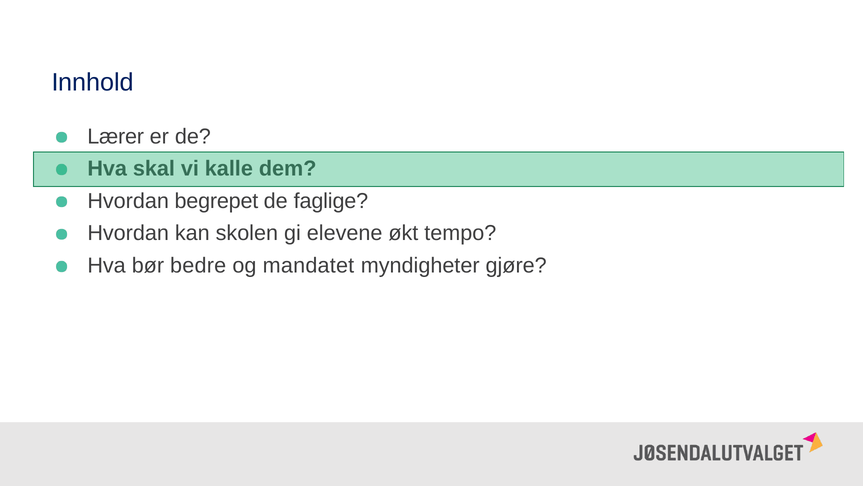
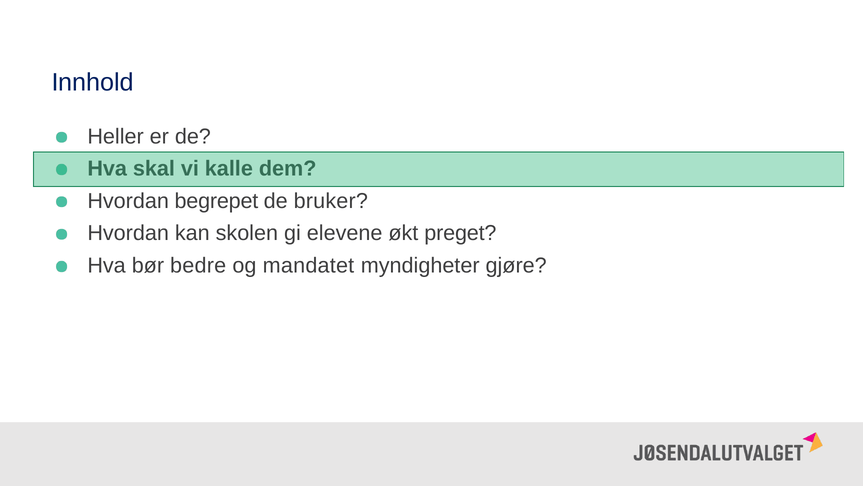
Lærer: Lærer -> Heller (116, 136)
faglige: faglige -> bruker (331, 201)
tempo: tempo -> preget (460, 233)
